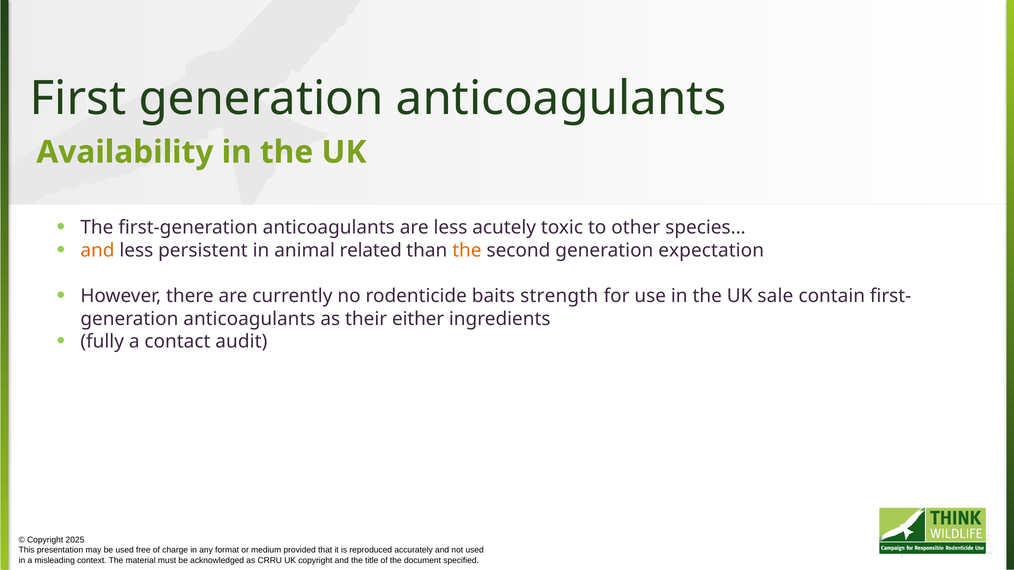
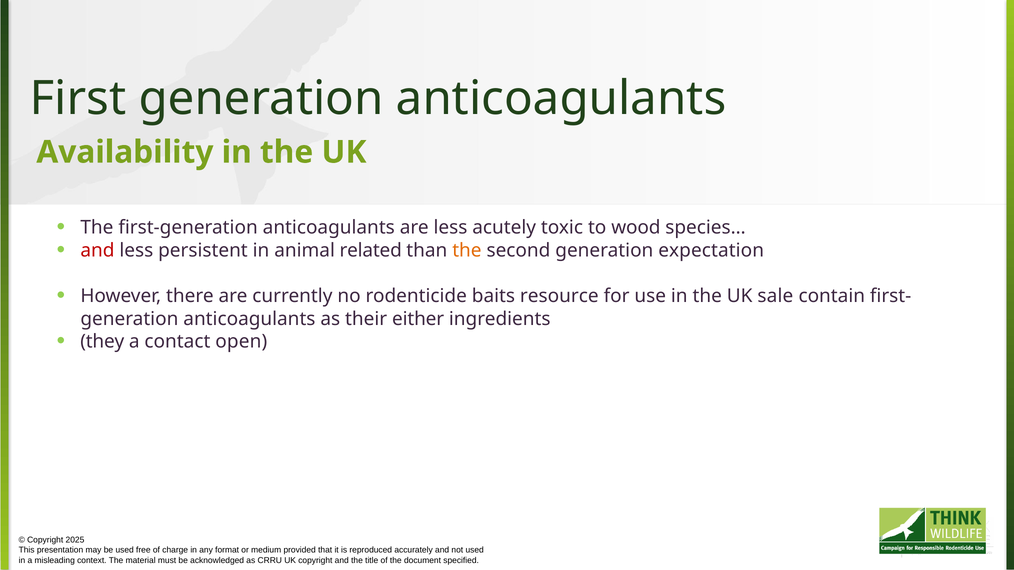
other: other -> wood (636, 228)
and colour: orange -> red (97, 251)
strength: strength -> resource (559, 296)
fully: fully -> they (102, 342)
audit: audit -> open (241, 342)
